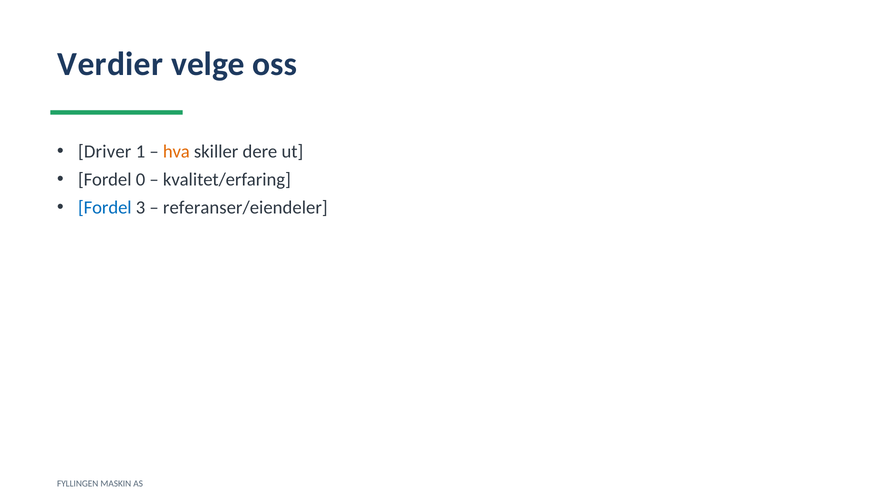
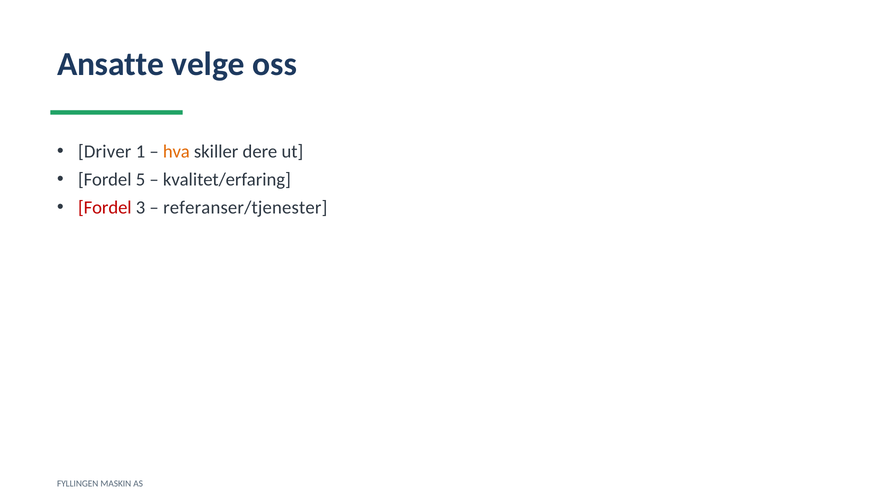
Verdier: Verdier -> Ansatte (111, 64)
0: 0 -> 5 (141, 180)
Fordel colour: blue -> red (105, 208)
referanser/eiendeler: referanser/eiendeler -> referanser/tjenester (245, 208)
